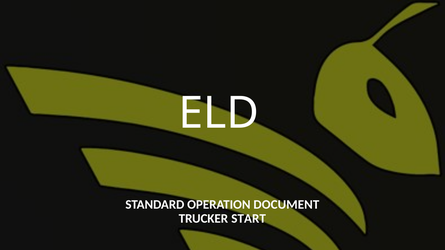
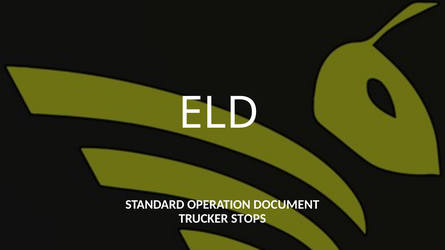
START: START -> STOPS (249, 219)
